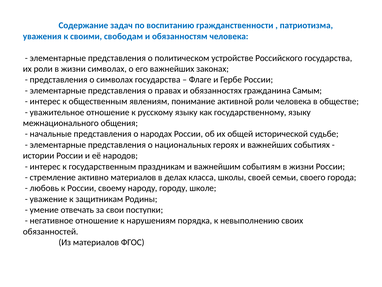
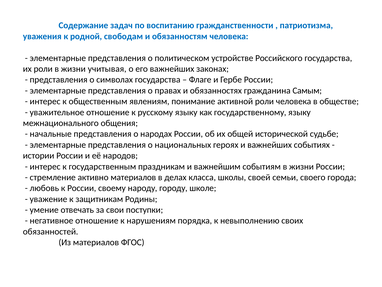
своими: своими -> родной (86, 36)
жизни символах: символах -> учитывая (107, 69)
